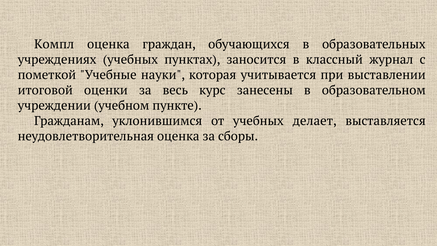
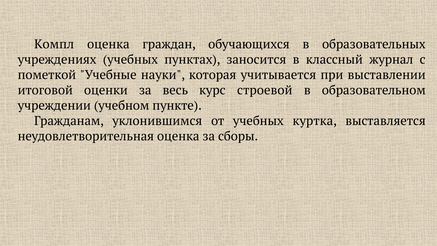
занесены: занесены -> строевой (265, 90)
делает: делает -> куртка (315, 121)
